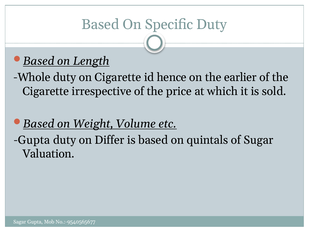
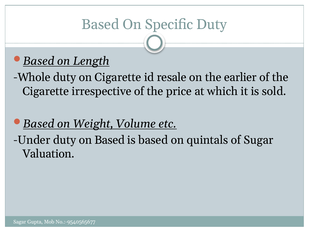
hence: hence -> resale (172, 77)
Gupta: Gupta -> Under (32, 140)
on Differ: Differ -> Based (110, 140)
